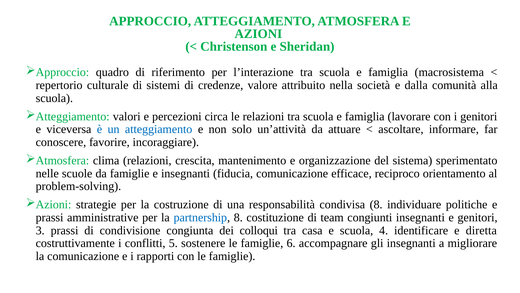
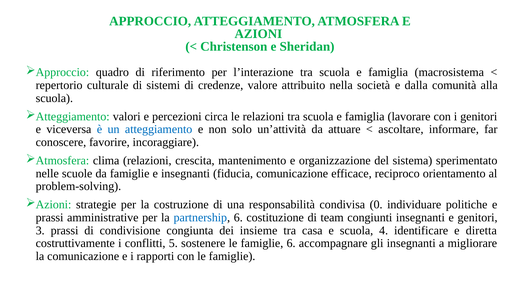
condivisa 8: 8 -> 0 (376, 204)
partnership 8: 8 -> 6 (238, 217)
colloqui: colloqui -> insieme (259, 230)
